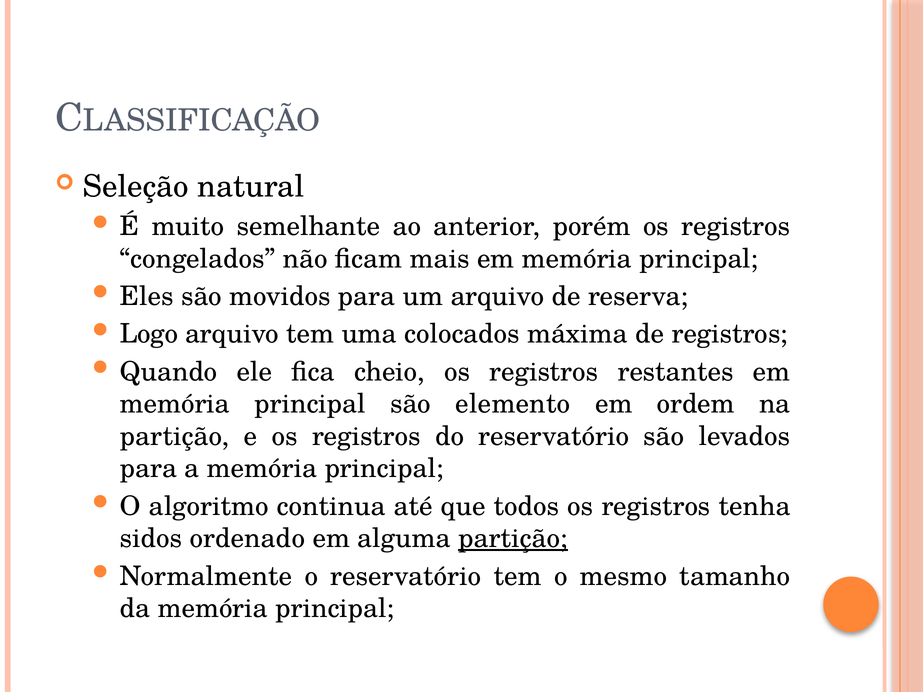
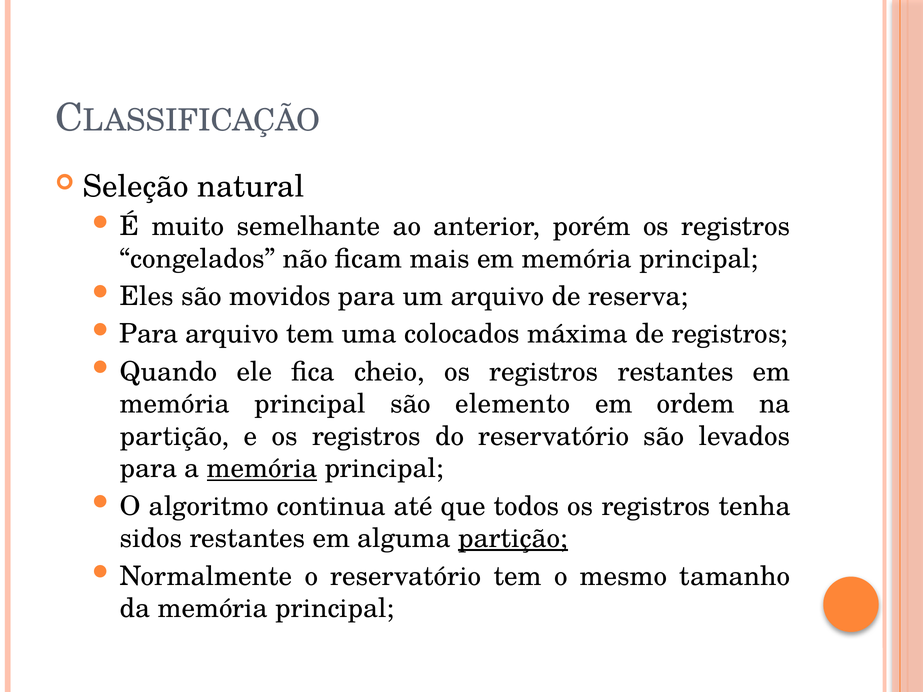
Logo: Logo -> Para (149, 334)
memória underline: none -> present (262, 469)
sidos ordenado: ordenado -> restantes (247, 539)
